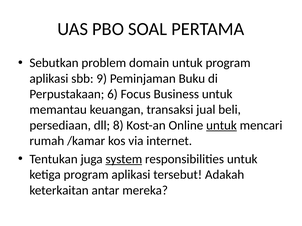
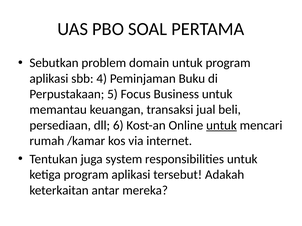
9: 9 -> 4 (102, 79)
6: 6 -> 5 (112, 94)
8: 8 -> 6 (118, 126)
system underline: present -> none (124, 159)
